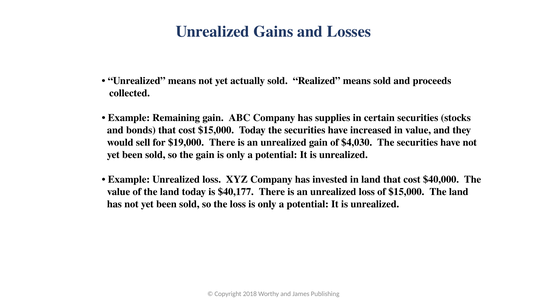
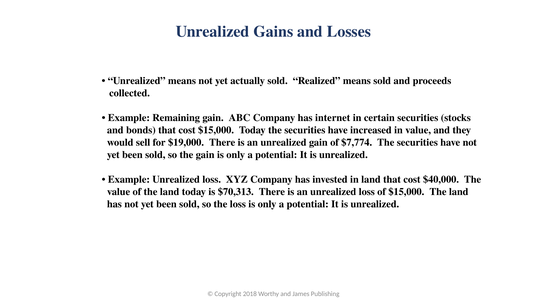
supplies: supplies -> internet (333, 118)
$4,030: $4,030 -> $7,774 (357, 142)
$40,177: $40,177 -> $70,313 (236, 191)
